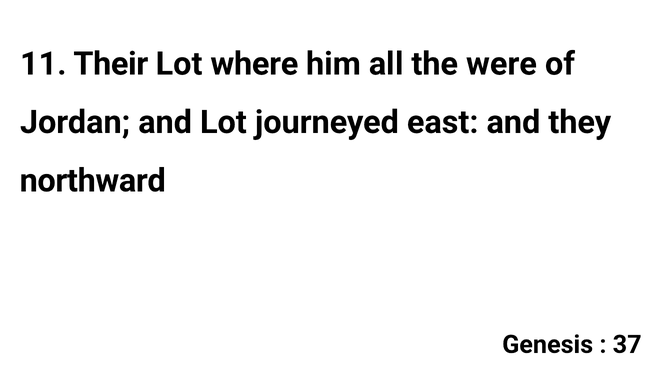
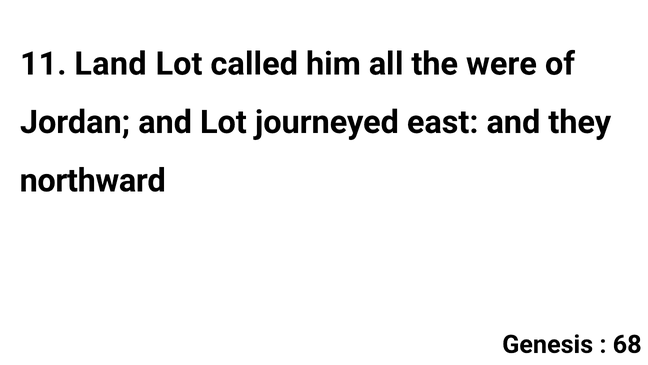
Their: Their -> Land (110, 64)
where: where -> called (254, 64)
37: 37 -> 68 (627, 344)
